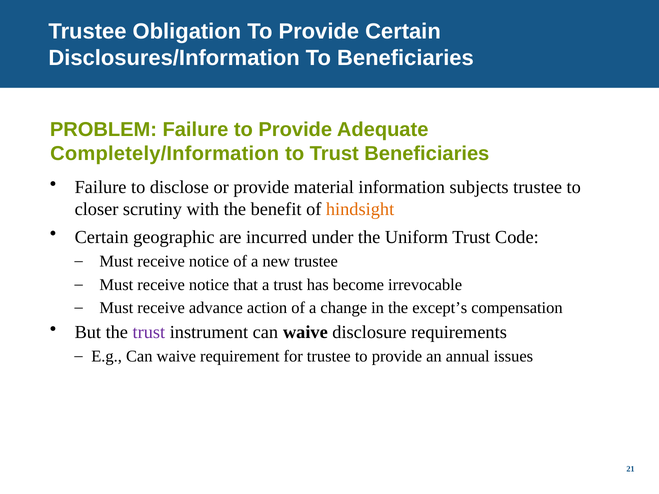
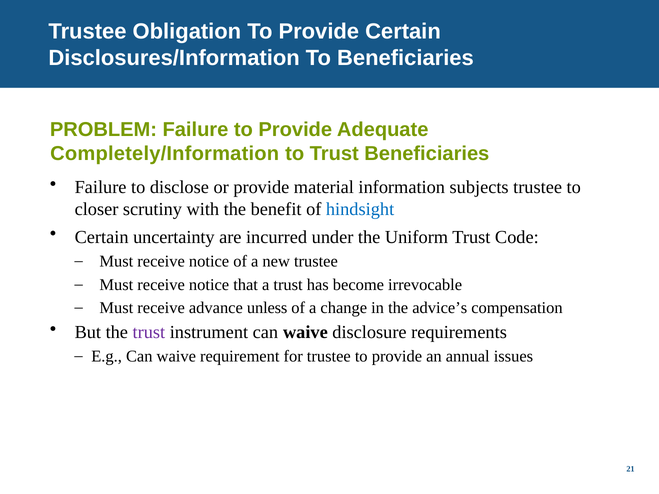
hindsight colour: orange -> blue (360, 209)
geographic: geographic -> uncertainty (174, 237)
action: action -> unless (267, 308)
except’s: except’s -> advice’s (440, 308)
